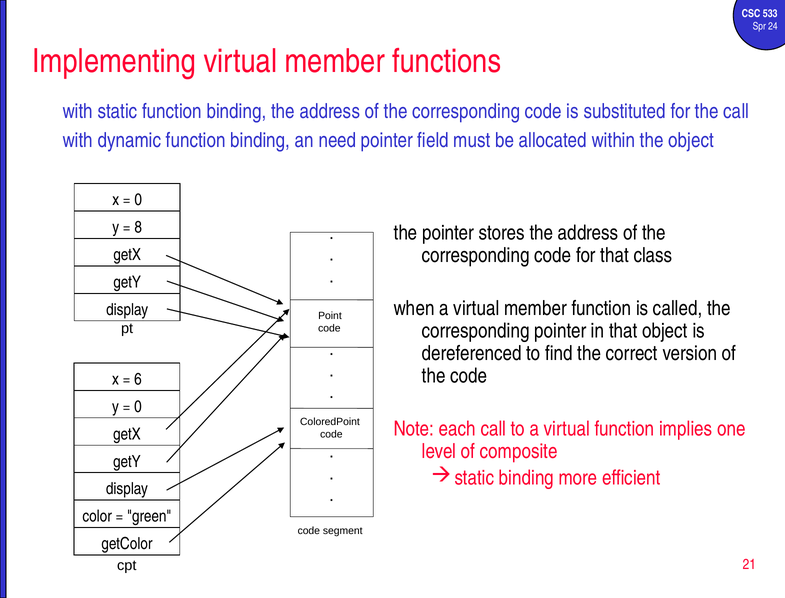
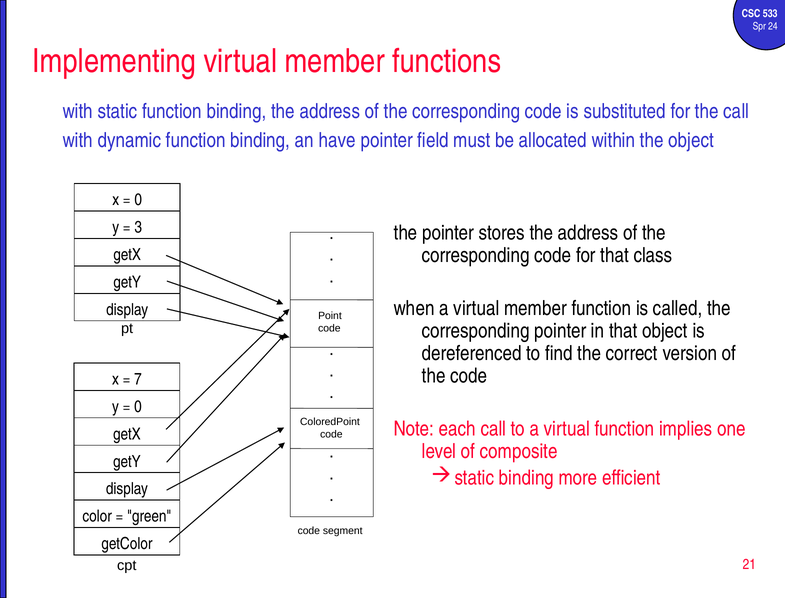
need: need -> have (337, 141)
8: 8 -> 3 (138, 227)
6: 6 -> 7 (138, 379)
